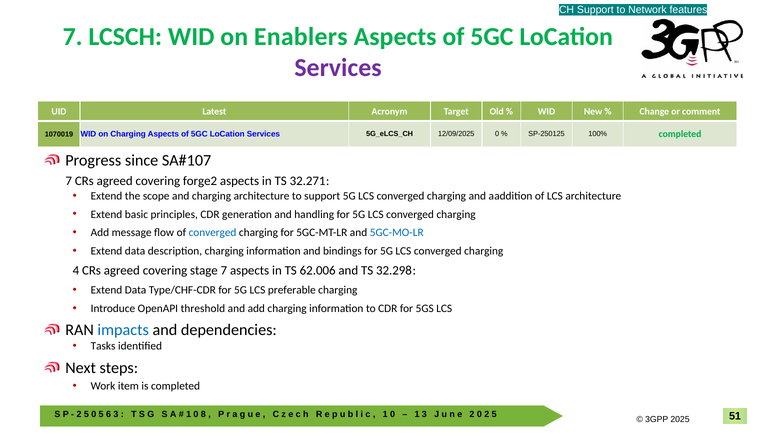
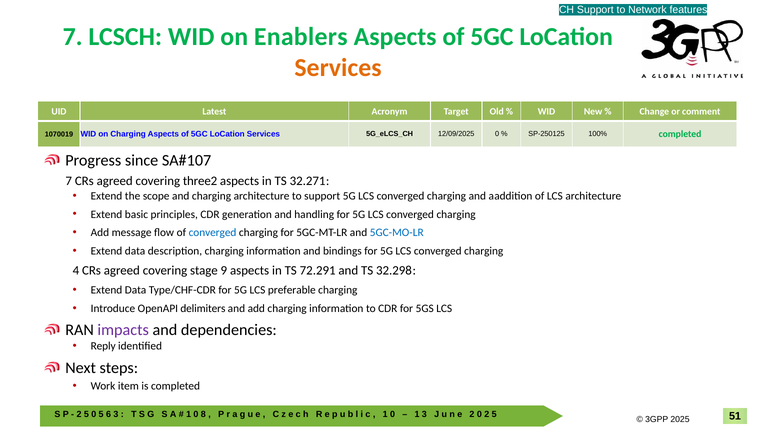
Services colour: purple -> orange (338, 68)
forge2: forge2 -> three2 (200, 181)
stage 7: 7 -> 9 (224, 271)
62.006: 62.006 -> 72.291 (318, 271)
threshold: threshold -> delimiters (203, 308)
impacts colour: blue -> purple (123, 330)
Tasks: Tasks -> Reply (103, 346)
